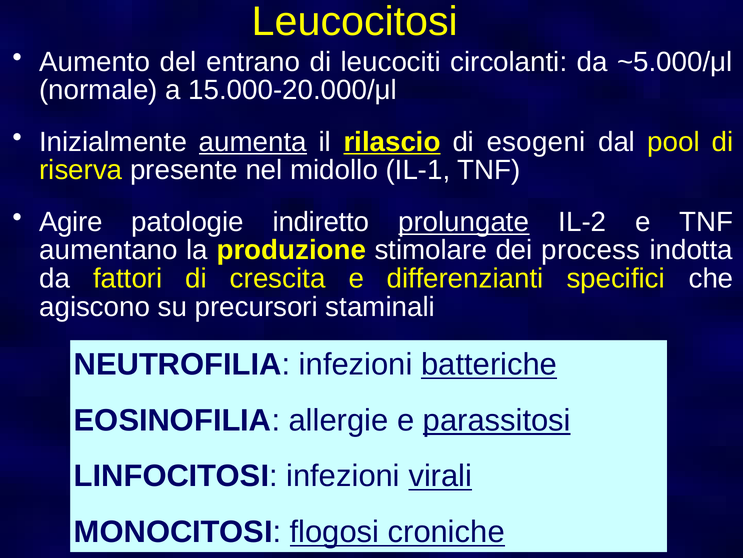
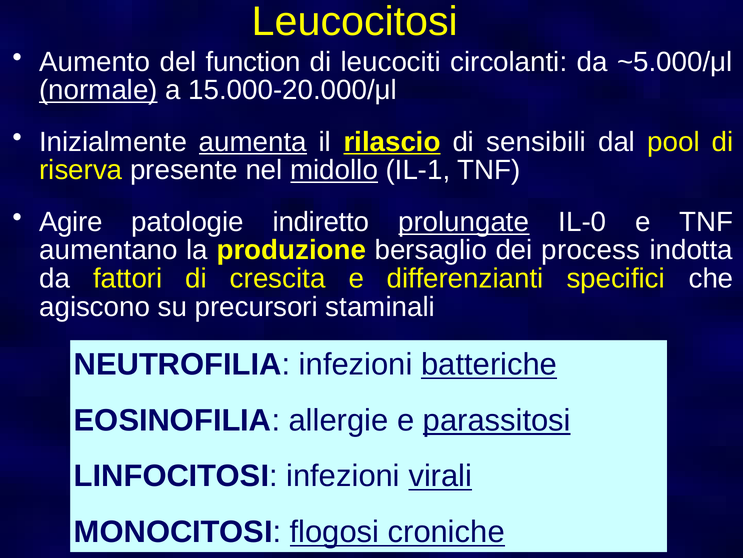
entrano: entrano -> function (253, 62)
normale underline: none -> present (98, 90)
esogeni: esogeni -> sensibili (536, 142)
midollo underline: none -> present (334, 170)
IL-2: IL-2 -> IL-0 (582, 222)
stimolare: stimolare -> bersaglio (431, 250)
